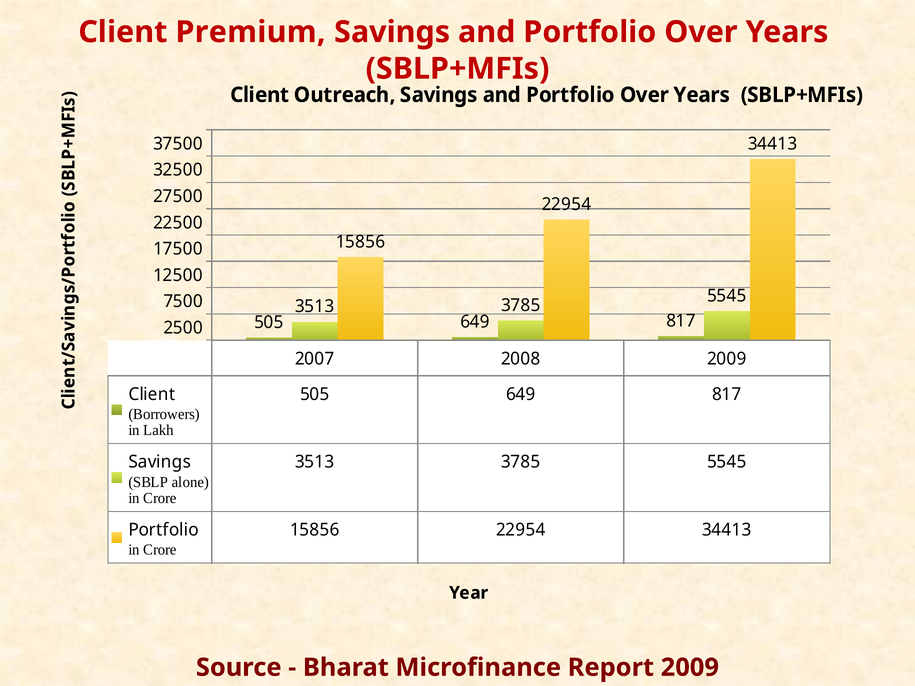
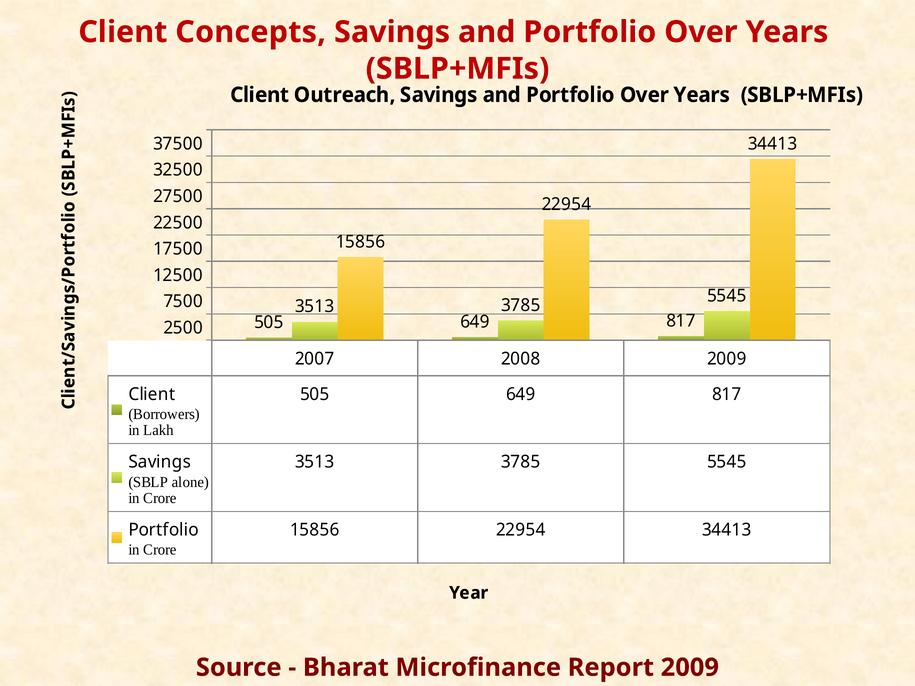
Premium: Premium -> Concepts (251, 32)
